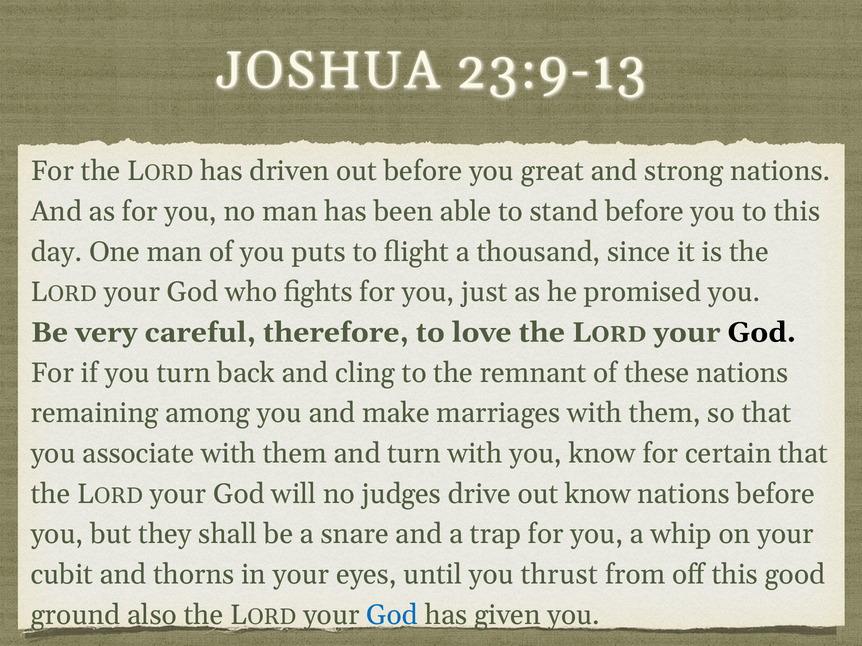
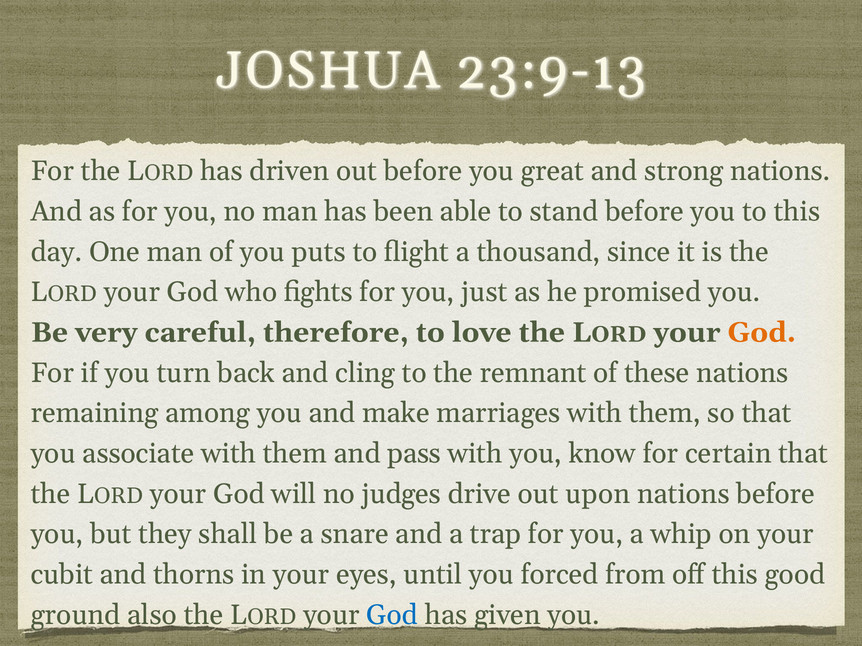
God colour: black -> orange (762, 333)
and turn: turn -> pass (414, 454)
out know: know -> upon (598, 494)
thrust: thrust -> forced (559, 575)
